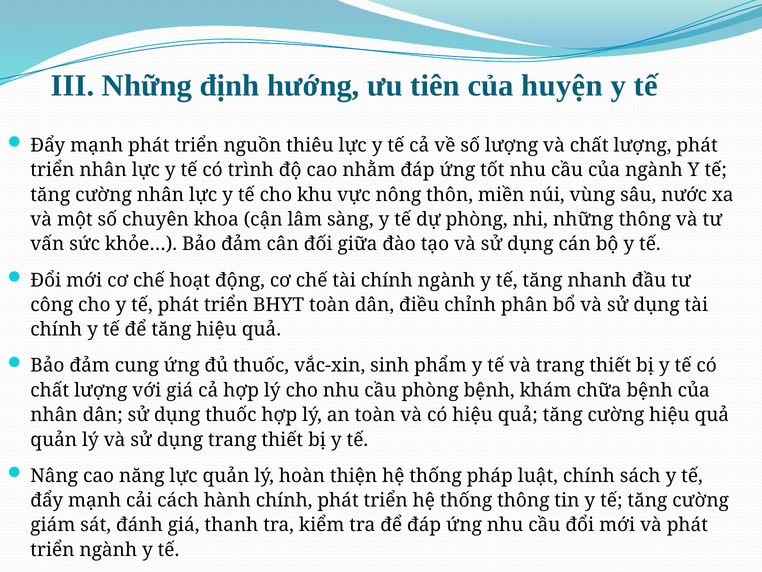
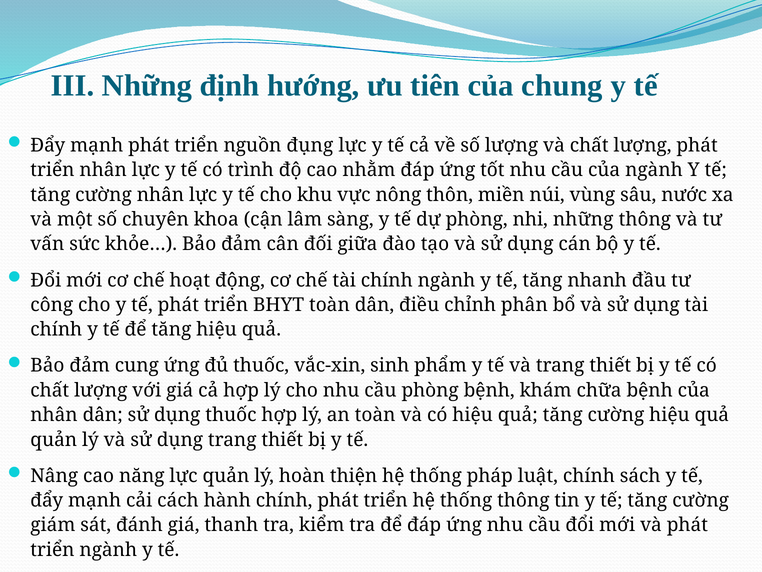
huyện: huyện -> chung (562, 85)
thiêu: thiêu -> đụng (310, 145)
